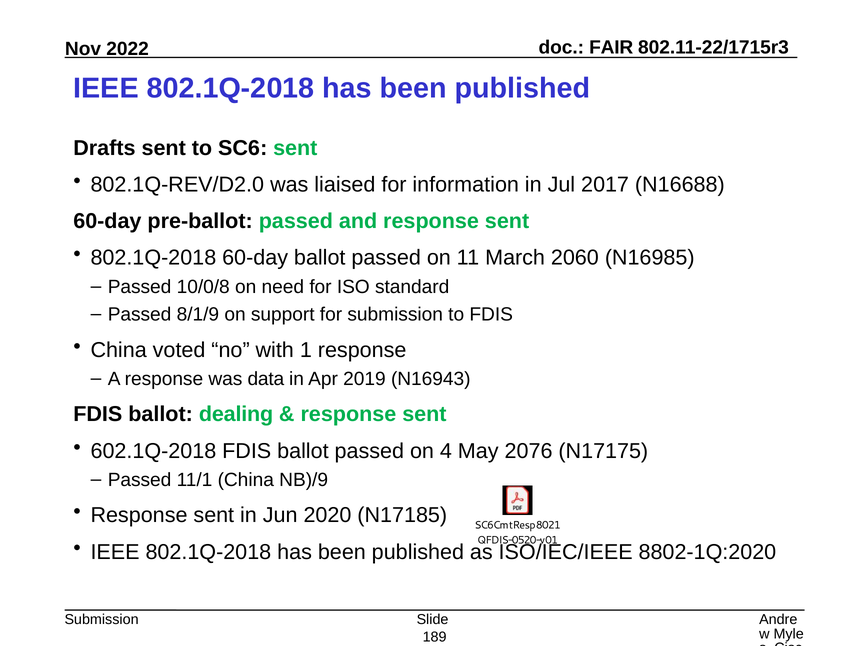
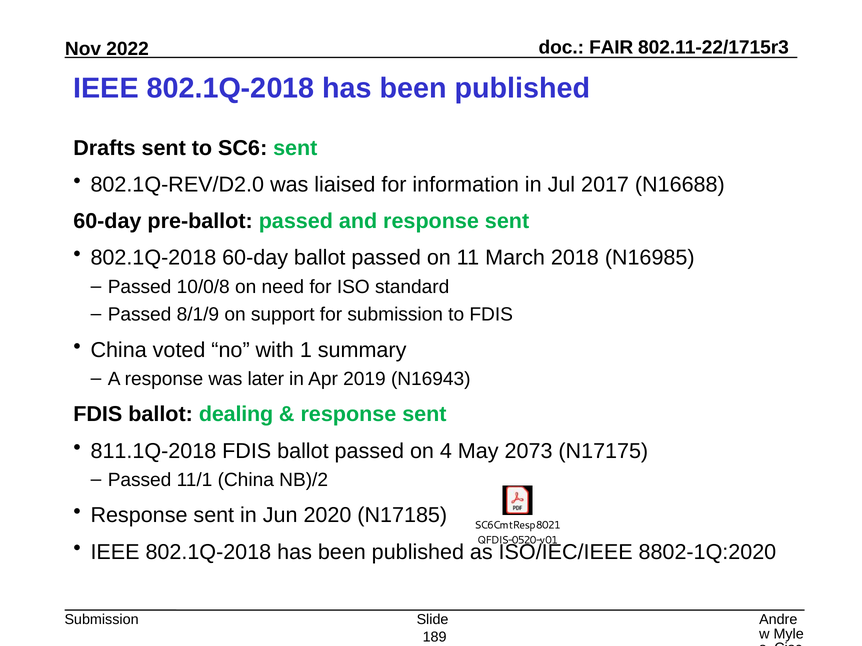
2060: 2060 -> 2018 (575, 258)
1 response: response -> summary (362, 350)
data: data -> later (266, 379)
602.1Q-2018: 602.1Q-2018 -> 811.1Q-2018 (153, 451)
2076: 2076 -> 2073 (529, 451)
NB)/9: NB)/9 -> NB)/2 (304, 480)
